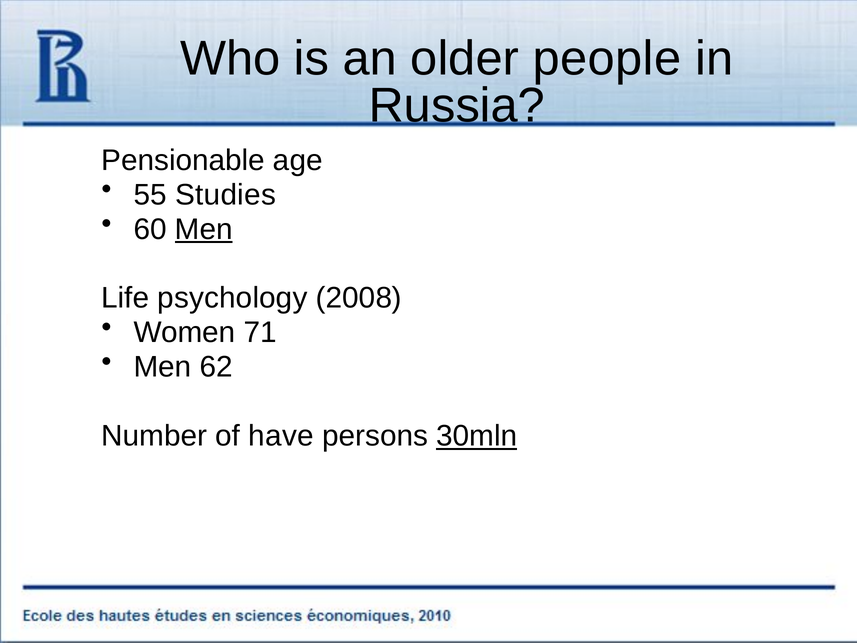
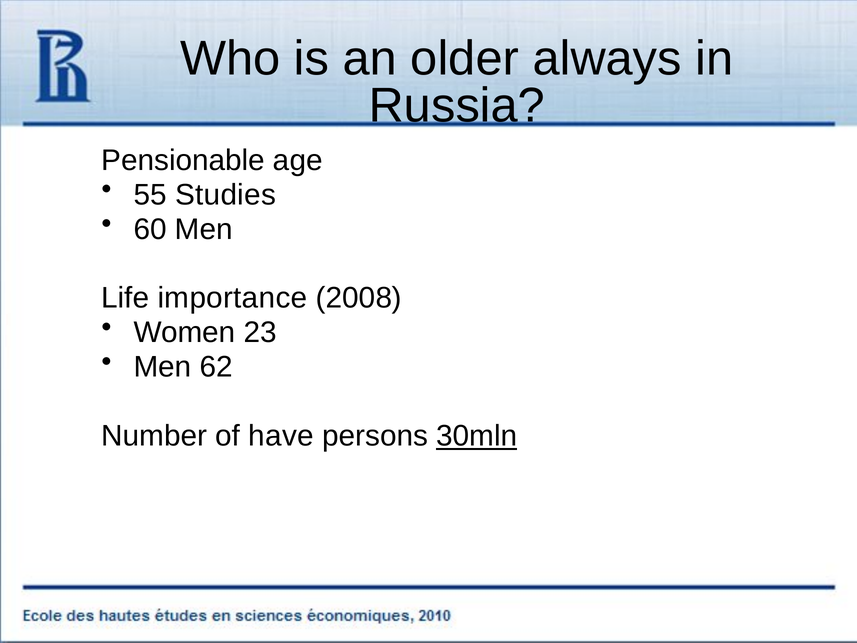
people: people -> always (607, 59)
Men underline: present -> none (204, 229)
psychology: psychology -> importance (232, 298)
71: 71 -> 23 (260, 333)
